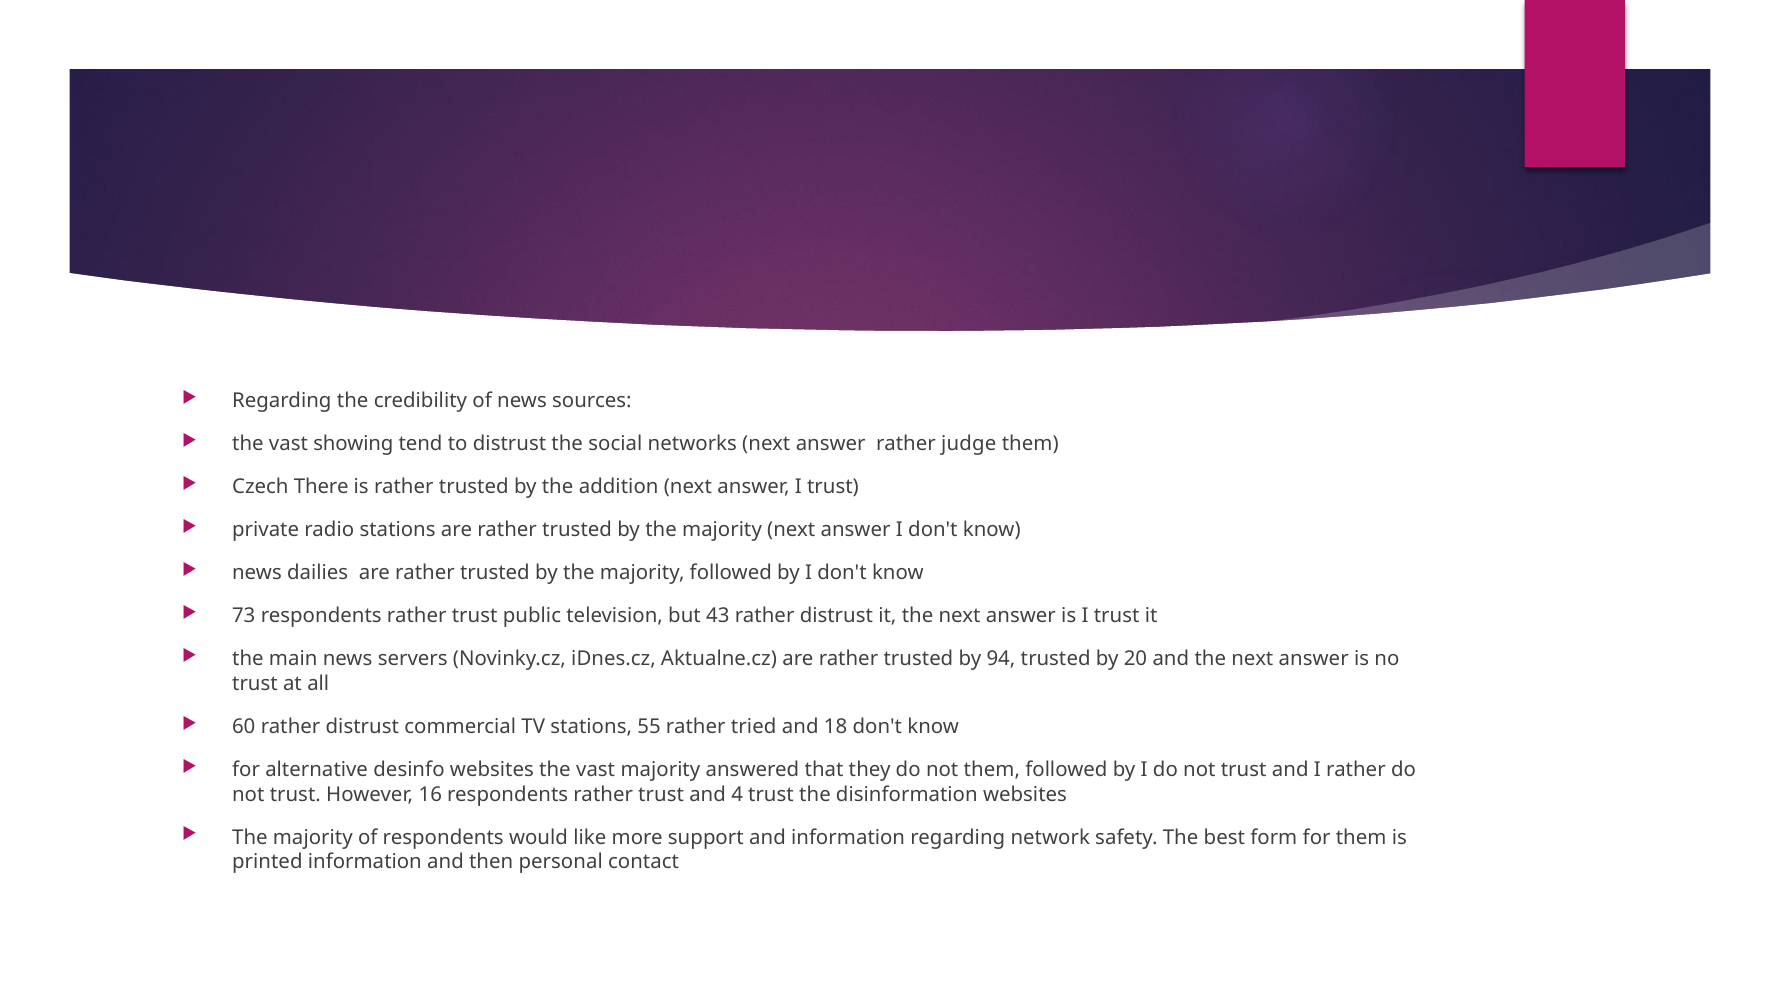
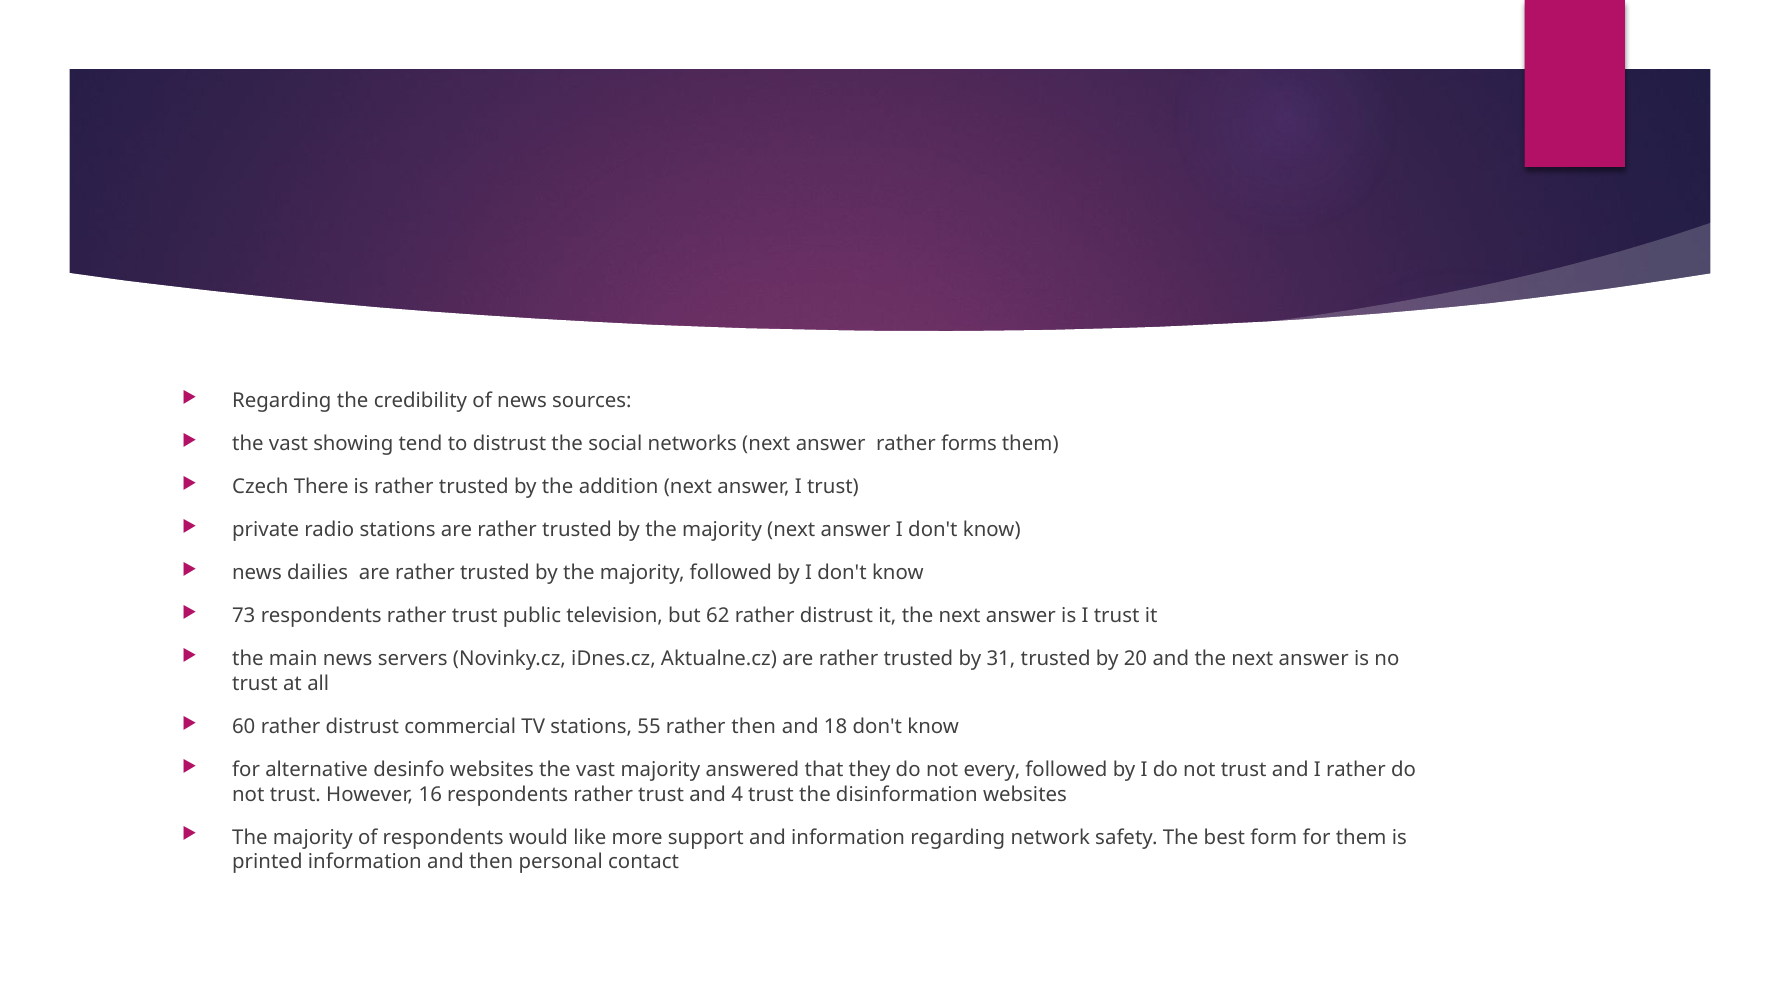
judge: judge -> forms (969, 444)
43: 43 -> 62 (718, 616)
94: 94 -> 31 (1001, 659)
rather tried: tried -> then (754, 727)
not them: them -> every (992, 770)
